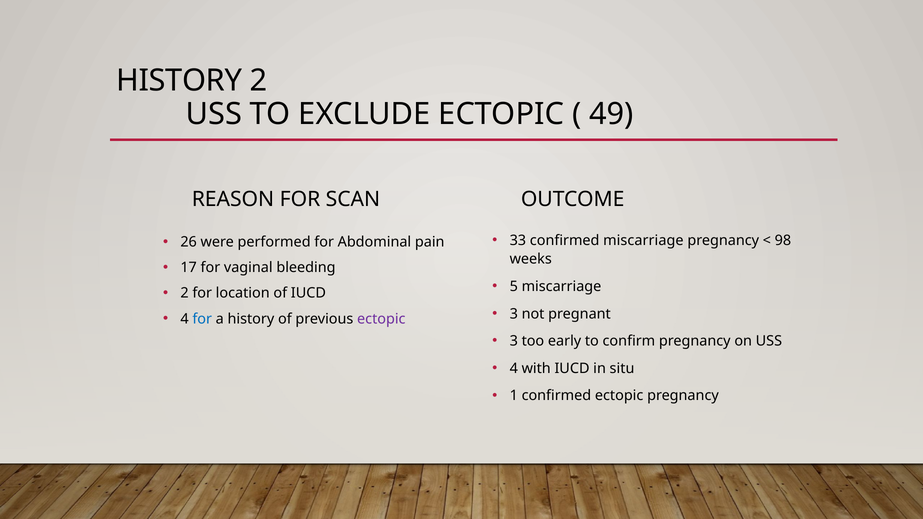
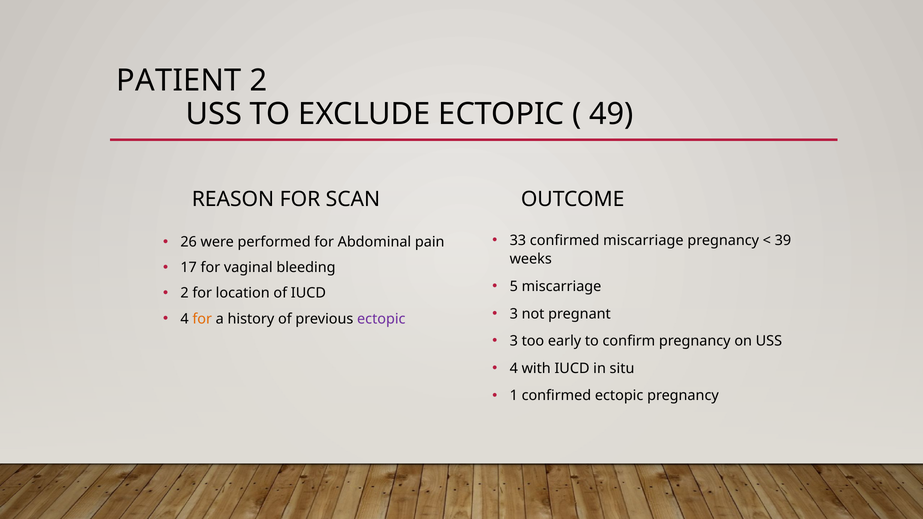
HISTORY: HISTORY -> PATIENT (179, 81)
98: 98 -> 39 (783, 241)
for colour: blue -> orange (202, 319)
